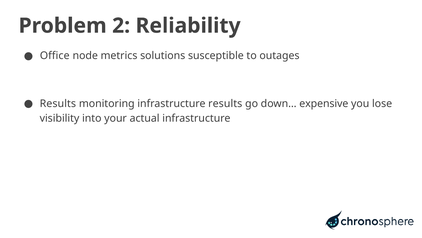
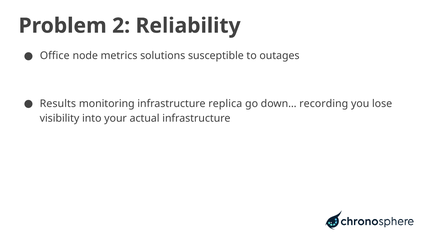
infrastructure results: results -> replica (225, 103)
expensive: expensive -> recording (324, 103)
